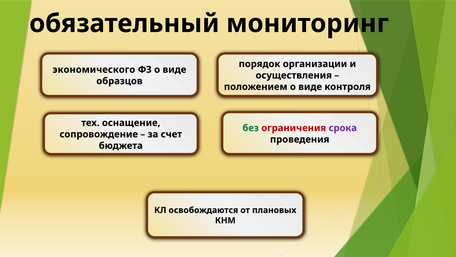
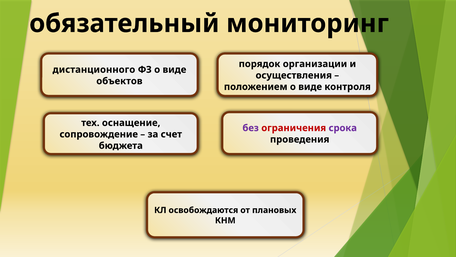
экономического: экономического -> дистанционного (94, 70)
образцов: образцов -> объектов (119, 81)
без colour: green -> purple (251, 128)
